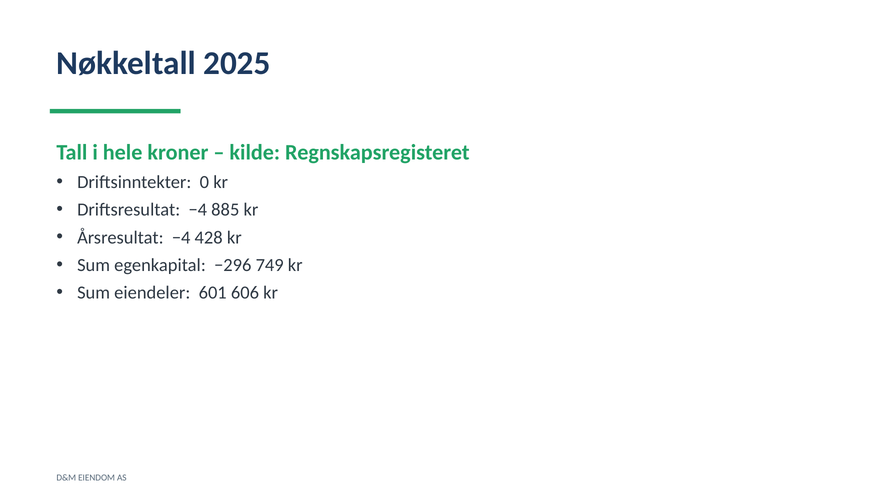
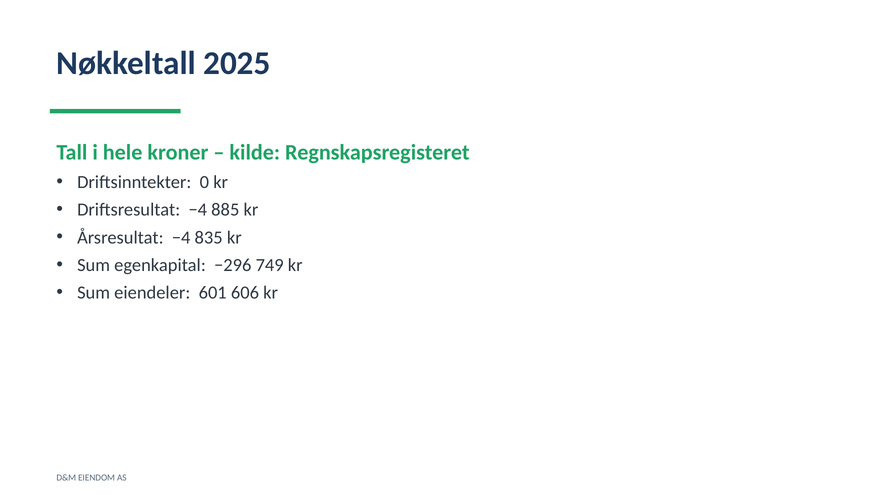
428: 428 -> 835 (209, 238)
